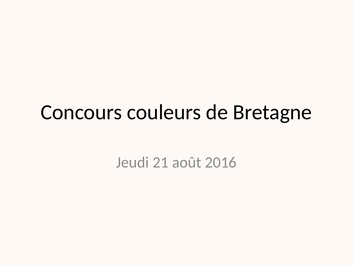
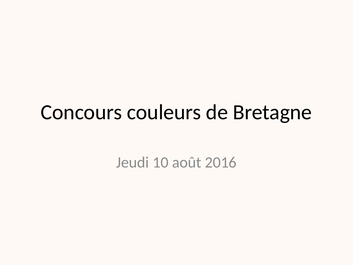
21: 21 -> 10 (161, 162)
